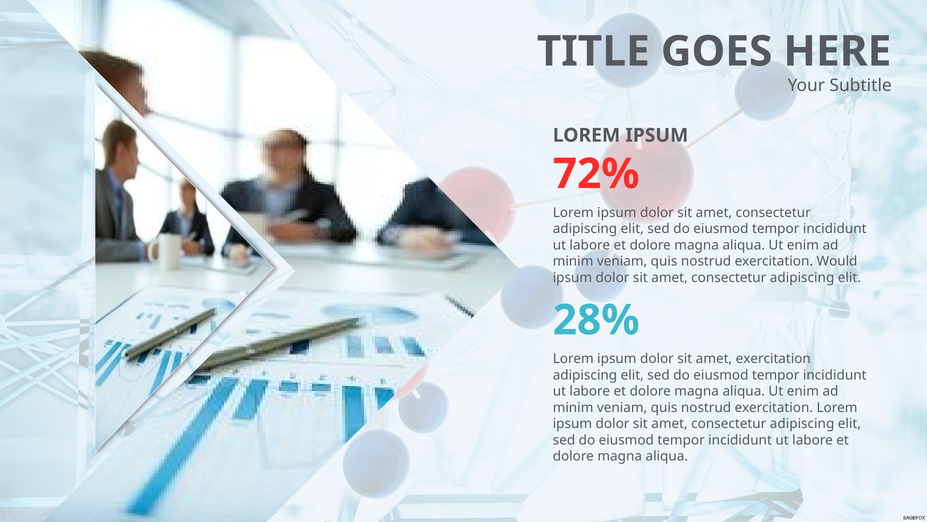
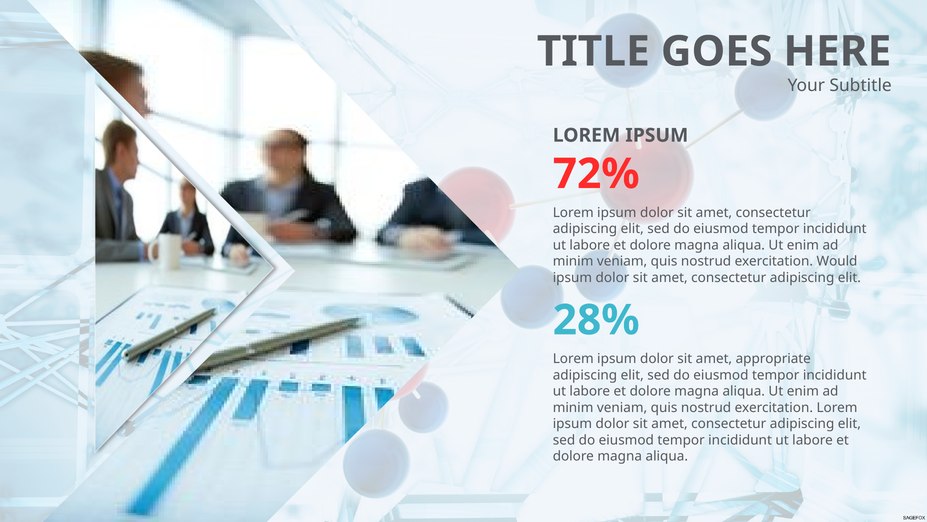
amet exercitation: exercitation -> appropriate (773, 358)
